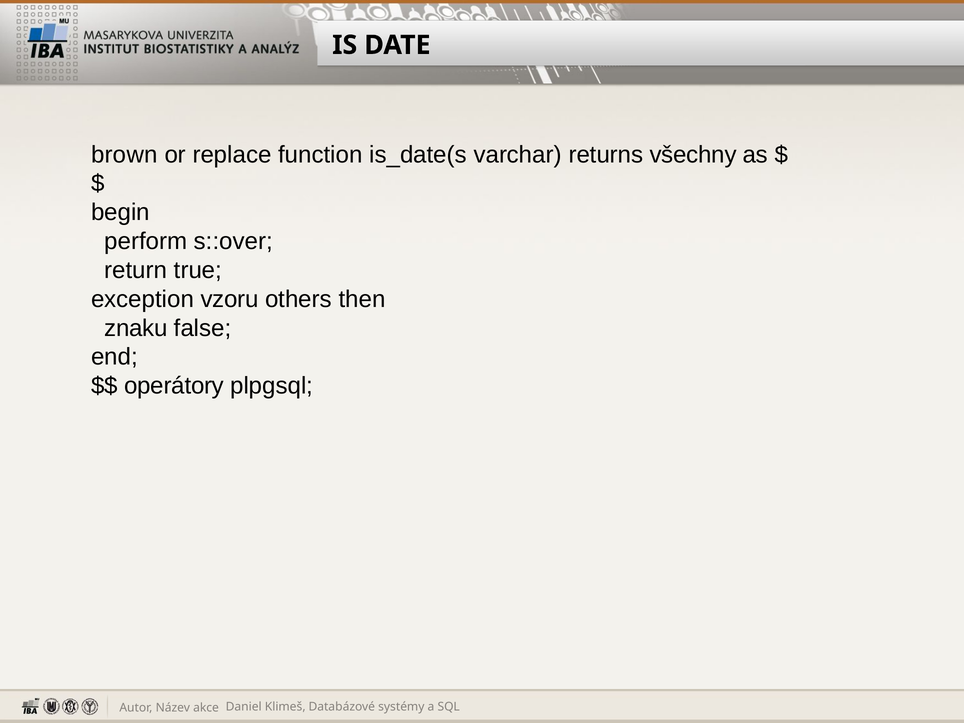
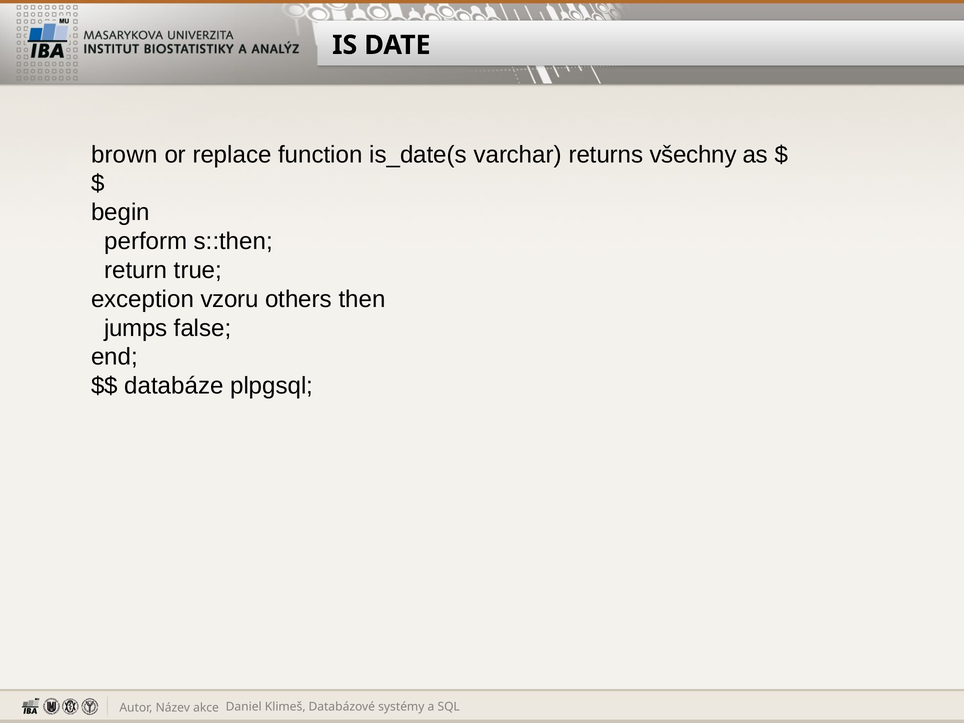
s::over: s::over -> s::then (233, 241)
znaku: znaku -> jumps (136, 328)
operátory: operátory -> databáze (174, 386)
